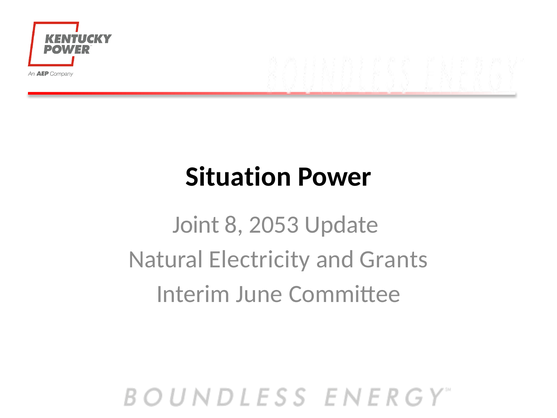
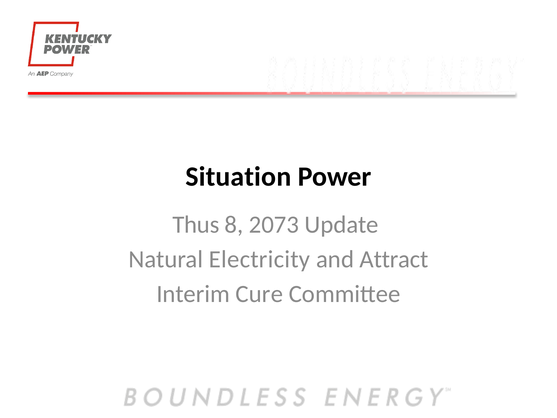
Joint: Joint -> Thus (196, 225)
2053: 2053 -> 2073 (274, 225)
Grants: Grants -> Attract (394, 259)
June: June -> Cure (259, 294)
